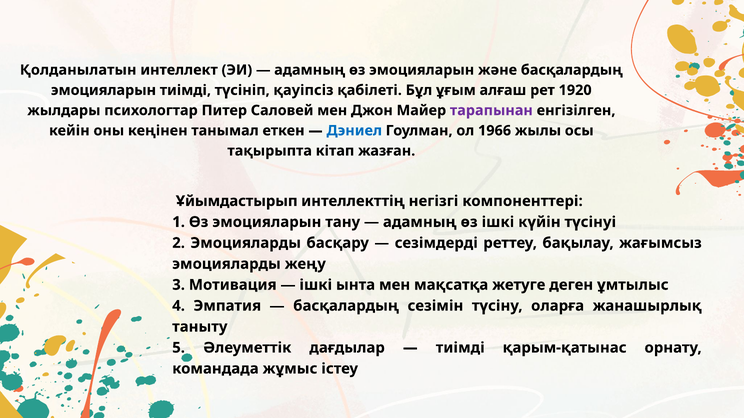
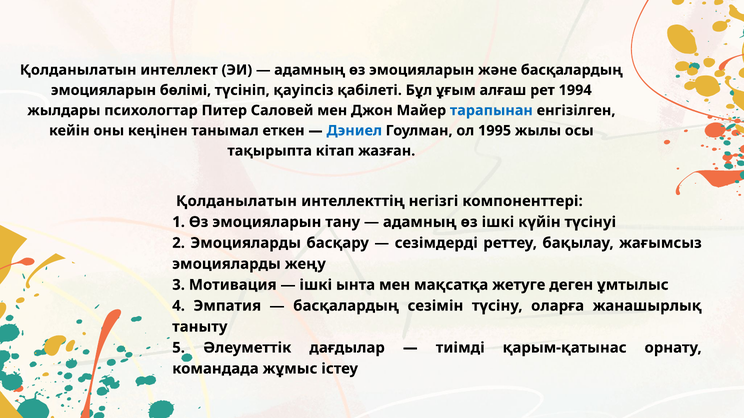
эмоцияларын тиімді: тиімді -> бөлімі (185, 90)
1920: 1920 -> 1994 (575, 90)
тарапынан colour: purple -> blue (491, 111)
1966: 1966 -> 1995 (495, 131)
Ұйымдастырып: Ұйымдастырып -> Қолданылатын (237, 201)
